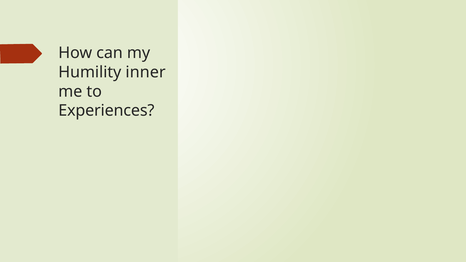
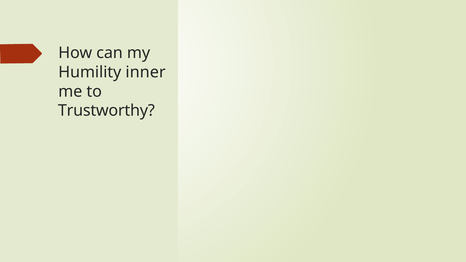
Experiences: Experiences -> Trustworthy (106, 111)
